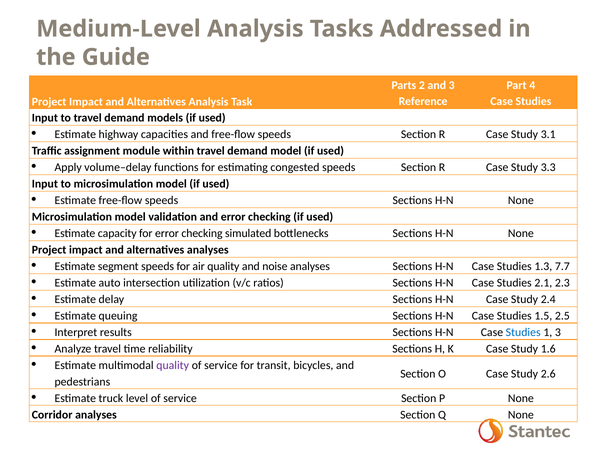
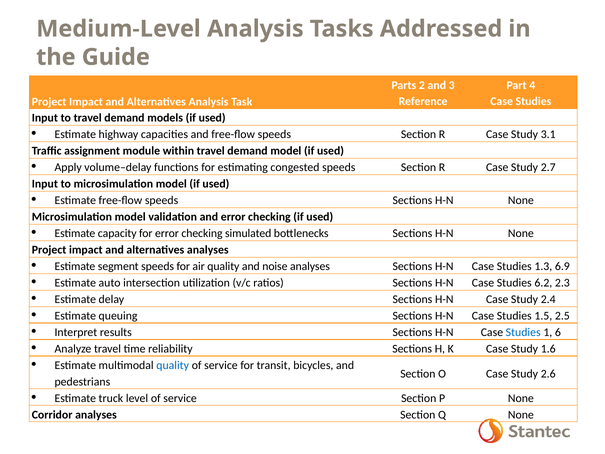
3.3: 3.3 -> 2.7 (548, 167)
7.7: 7.7 -> 6.9 (562, 266)
2.1: 2.1 -> 6.2 (543, 283)
1 3: 3 -> 6 (558, 332)
quality colour: purple -> blue (173, 365)
